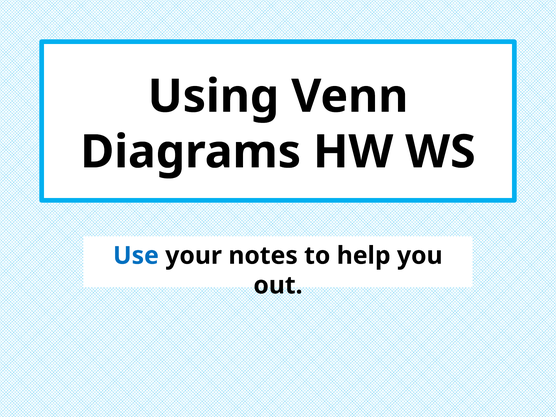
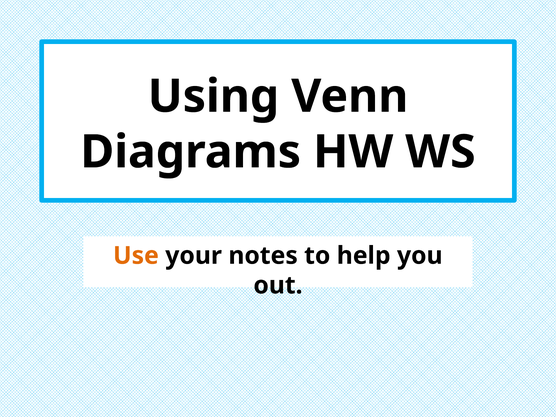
Use colour: blue -> orange (136, 256)
